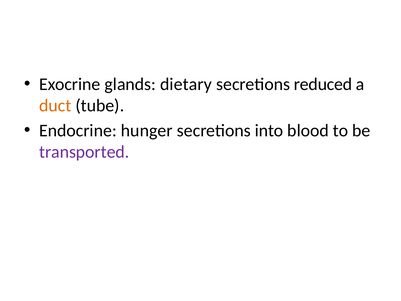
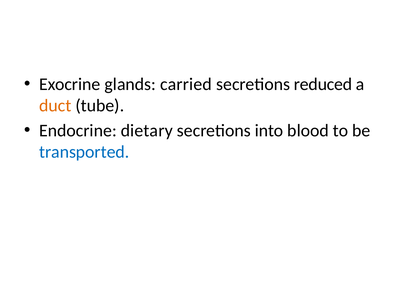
dietary: dietary -> carried (186, 84)
hunger: hunger -> dietary (147, 130)
transported colour: purple -> blue (84, 152)
